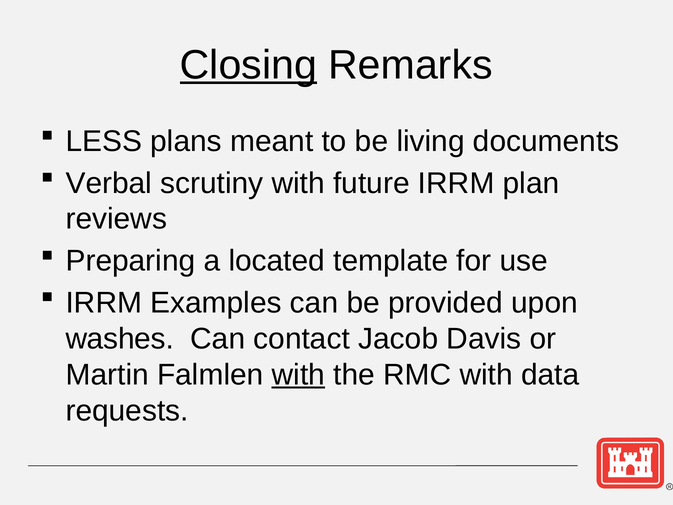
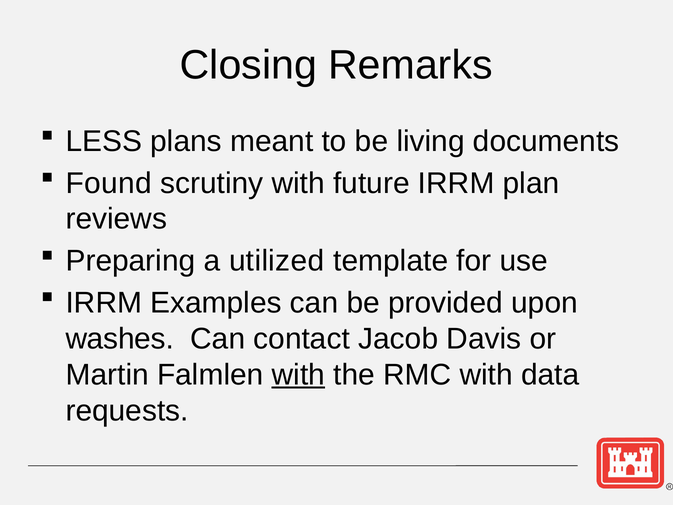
Closing underline: present -> none (248, 65)
Verbal: Verbal -> Found (109, 183)
located: located -> utilized (277, 261)
